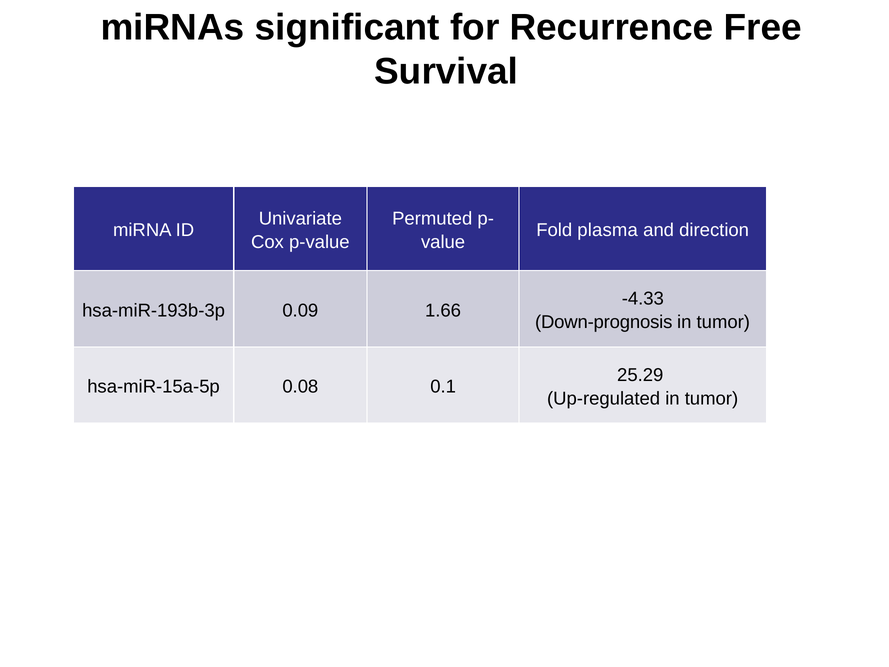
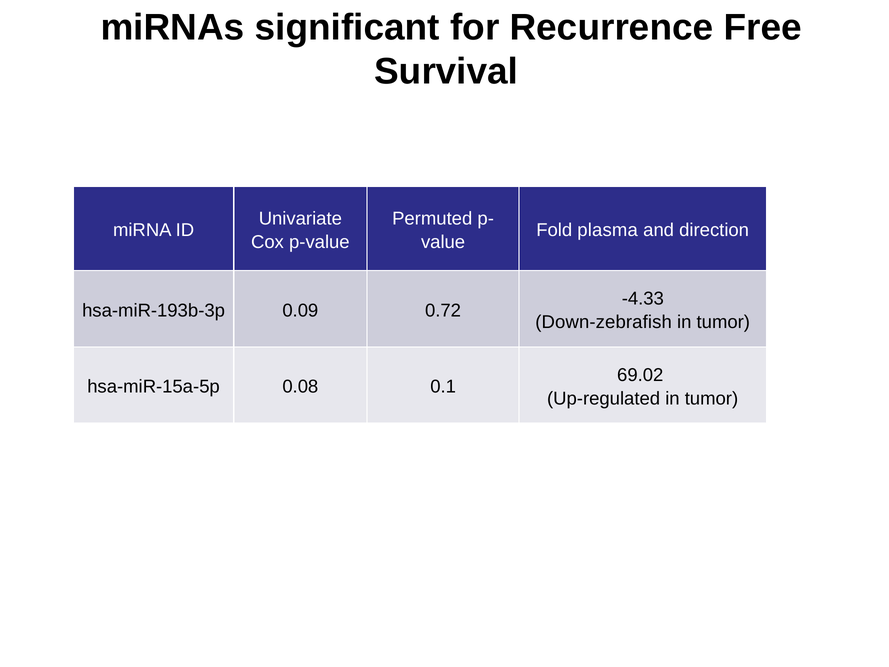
1.66: 1.66 -> 0.72 (443, 310)
Down-prognosis: Down-prognosis -> Down-zebrafish (604, 322)
25.29: 25.29 -> 69.02 (640, 375)
